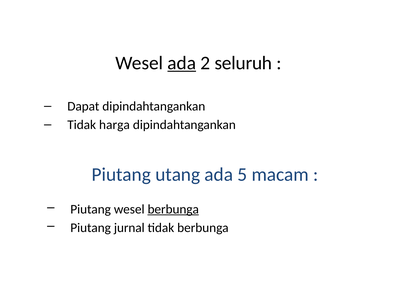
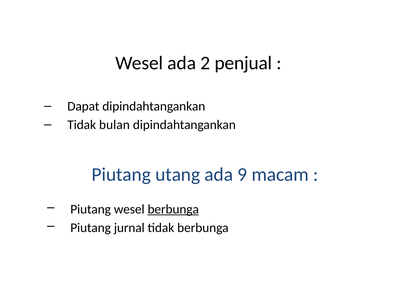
ada underline: present -> none (182, 63)
seluruh: seluruh -> penjual (243, 63)
harga: harga -> bulan (114, 125)
5: 5 -> 9 (242, 175)
